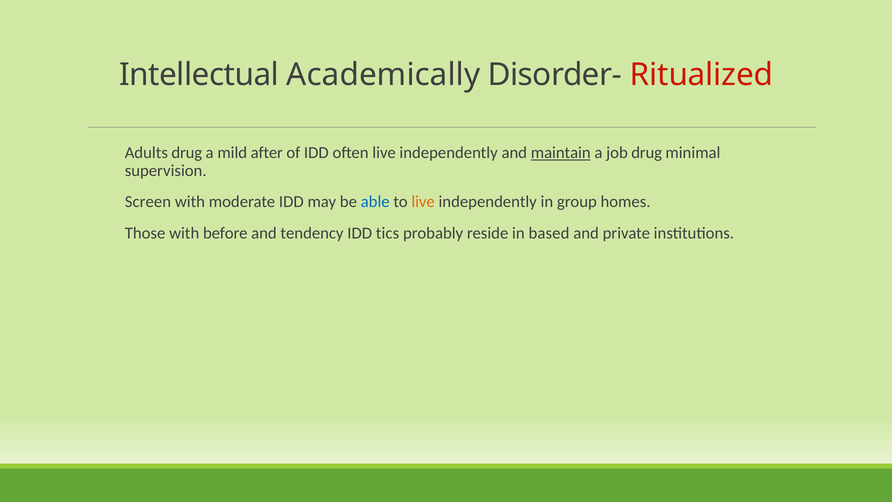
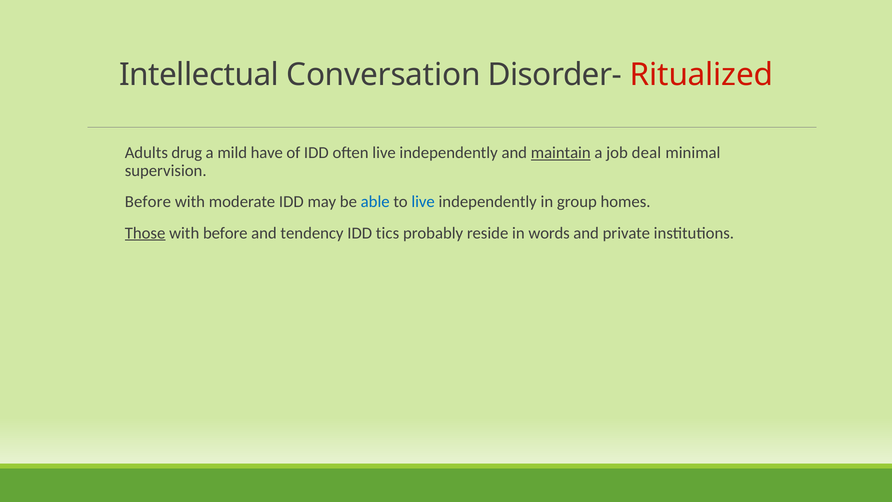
Academically: Academically -> Conversation (383, 75)
after: after -> have (267, 153)
job drug: drug -> deal (646, 153)
Screen: Screen -> Before (148, 202)
live colour: orange -> blue (423, 202)
Those underline: none -> present (145, 233)
based: based -> words (549, 233)
